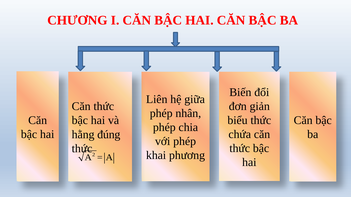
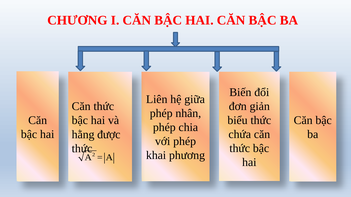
đúng: đúng -> được (109, 135)
